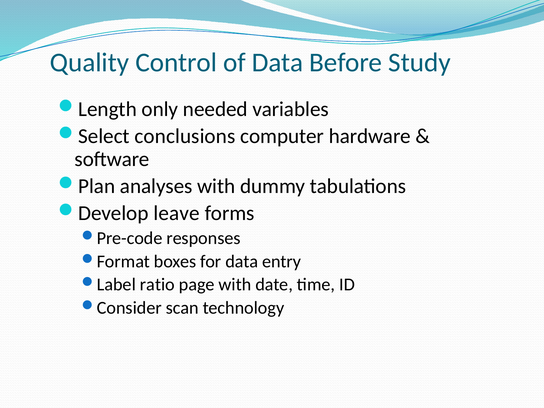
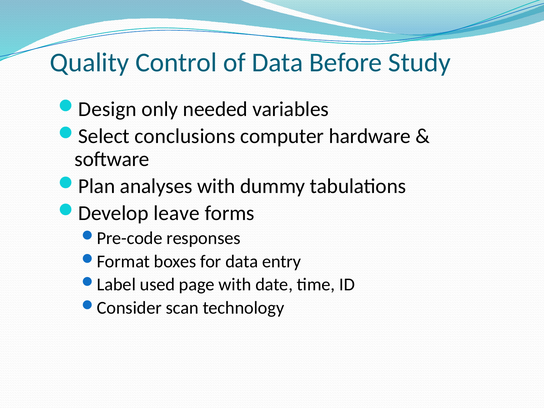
Length: Length -> Design (107, 109)
ratio: ratio -> used (157, 285)
